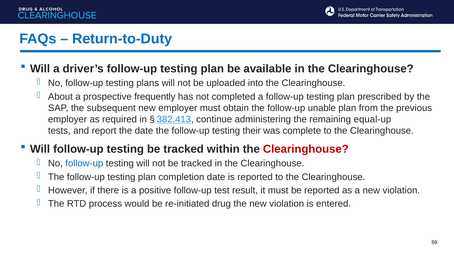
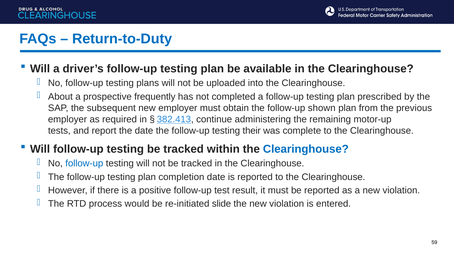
unable: unable -> shown (322, 108)
equal-up: equal-up -> motor-up (373, 120)
Clearinghouse colour: red -> blue (306, 149)
drug: drug -> slide (221, 204)
